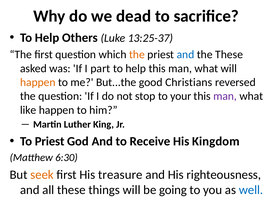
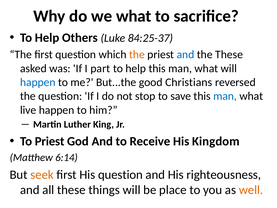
we dead: dead -> what (134, 16)
13:25-37: 13:25-37 -> 84:25-37 (150, 38)
happen colour: orange -> blue (38, 82)
your: your -> save (181, 96)
man colour: purple -> blue (225, 96)
like: like -> live (28, 110)
6:30: 6:30 -> 6:14 (66, 157)
His treasure: treasure -> question (120, 174)
going: going -> place (173, 190)
well colour: blue -> orange (251, 190)
